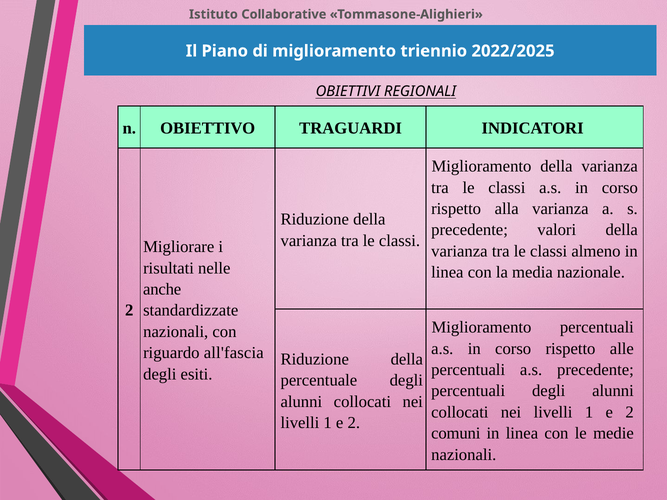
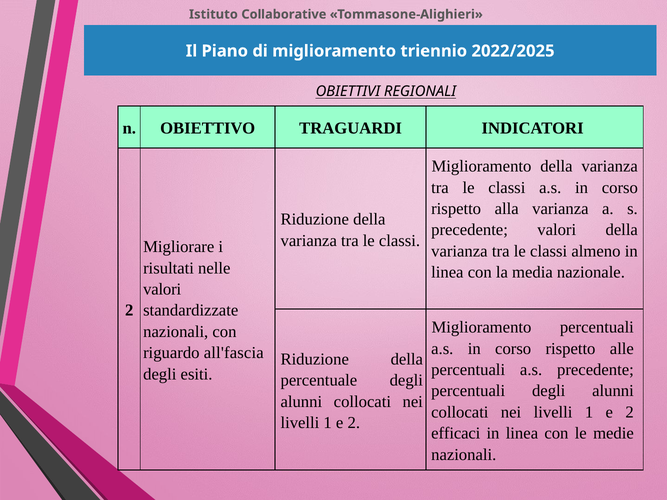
anche: anche -> valori (162, 289)
comuni: comuni -> efficaci (456, 434)
